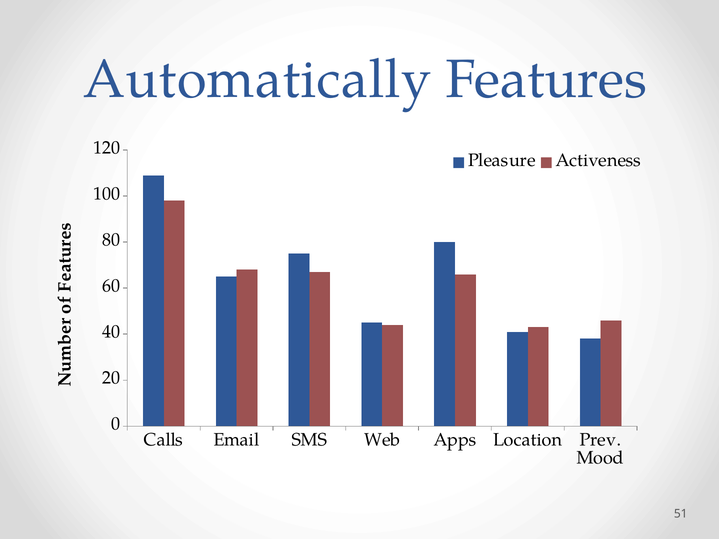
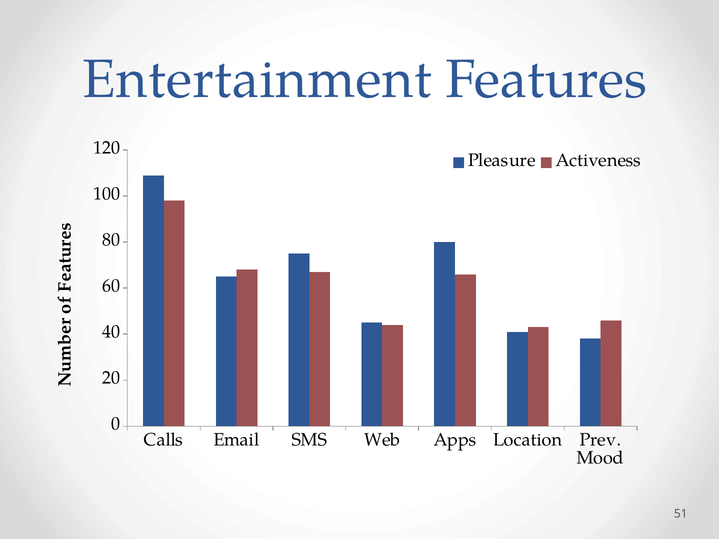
Automatically: Automatically -> Entertainment (257, 79)
